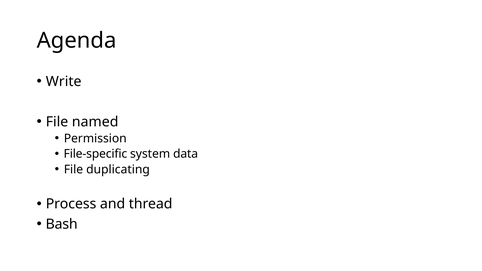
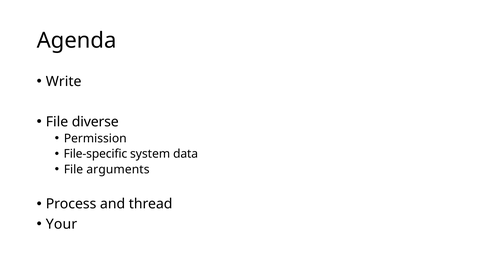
named: named -> diverse (95, 122)
duplicating: duplicating -> arguments (118, 169)
Bash: Bash -> Your (61, 224)
